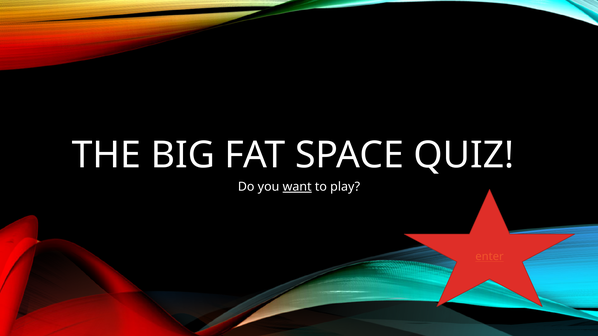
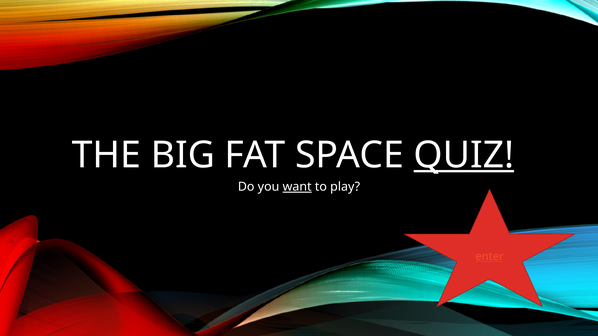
QUIZ underline: none -> present (464, 155)
